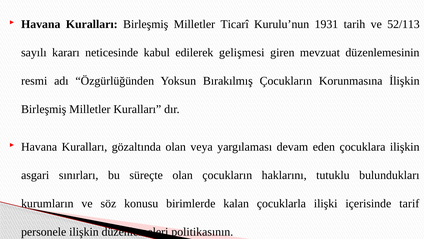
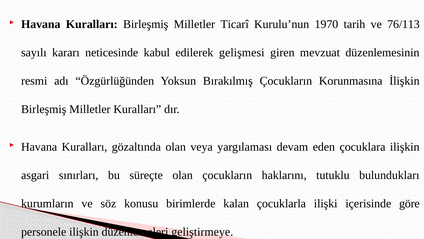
1931: 1931 -> 1970 (326, 24)
52/113: 52/113 -> 76/113 (404, 24)
tarif: tarif -> göre (409, 203)
politikasının: politikasının -> geliştirmeye (202, 231)
